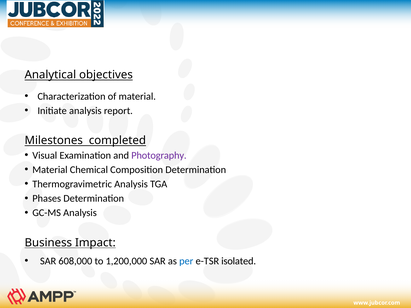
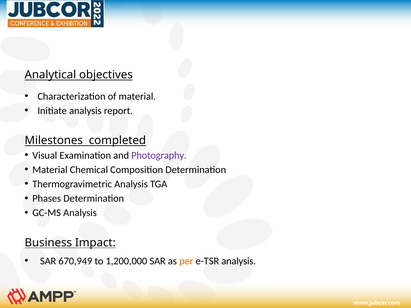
608,000: 608,000 -> 670,949 (75, 261)
per colour: blue -> orange (186, 261)
e-TSR isolated: isolated -> analysis (239, 261)
